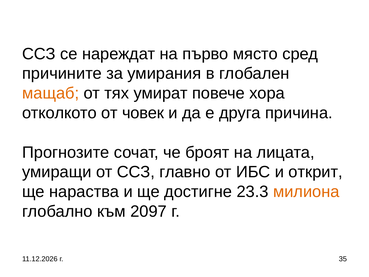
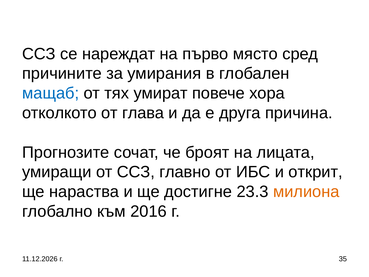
мащаб colour: orange -> blue (51, 93)
човек: човек -> глава (143, 113)
2097: 2097 -> 2016 (149, 211)
